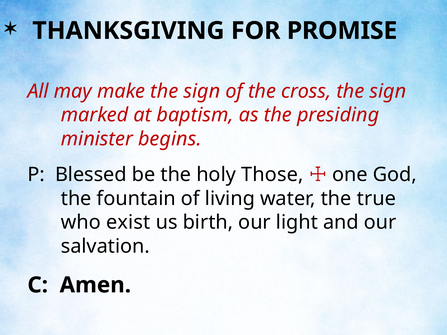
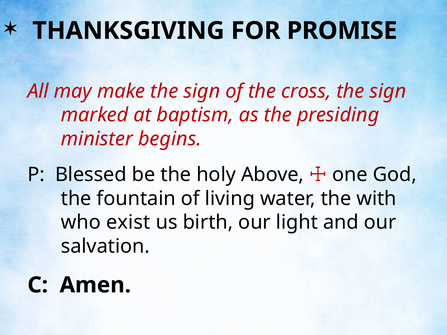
Those: Those -> Above (272, 175)
true: true -> with (377, 199)
